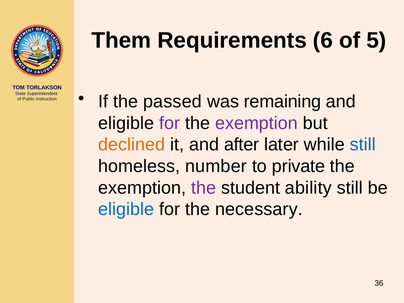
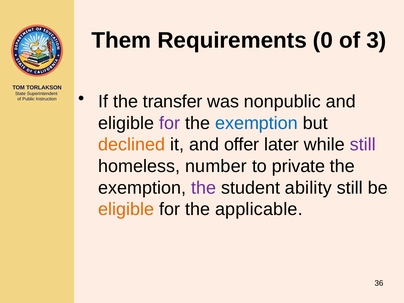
6: 6 -> 0 (323, 40)
5: 5 -> 3 (376, 40)
passed: passed -> transfer (173, 102)
remaining: remaining -> nonpublic (282, 102)
exemption colour: purple -> blue (256, 123)
after: after -> offer (242, 145)
still colour: blue -> purple (363, 145)
eligible colour: blue -> orange (126, 209)
necessary: necessary -> applicable (259, 209)
